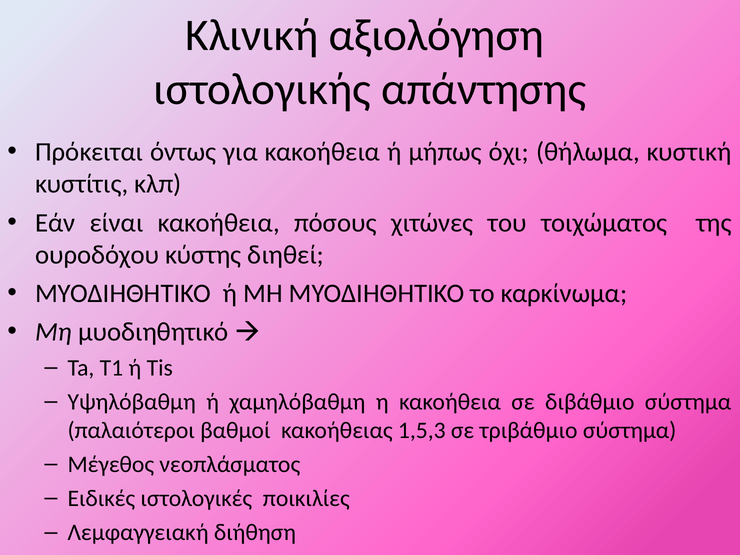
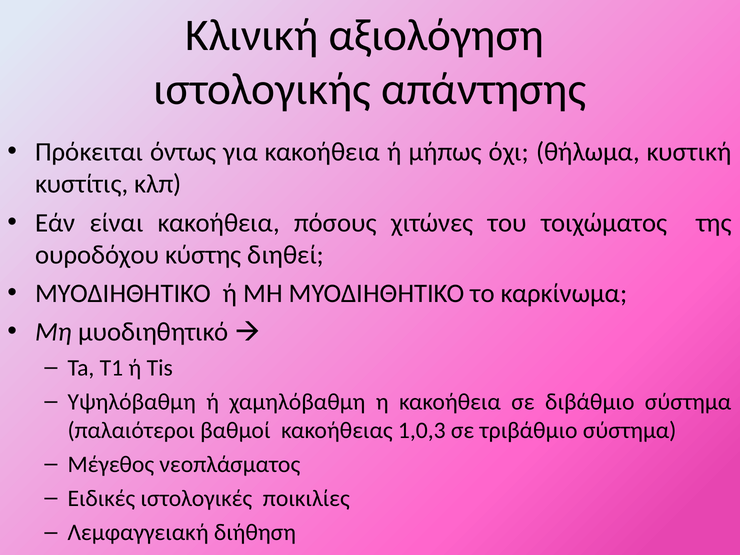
1,5,3: 1,5,3 -> 1,0,3 (422, 430)
